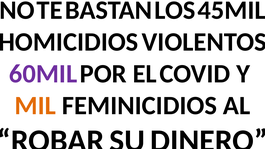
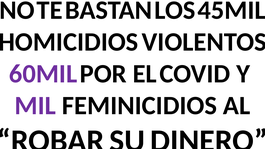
MIL colour: orange -> purple (35, 106)
